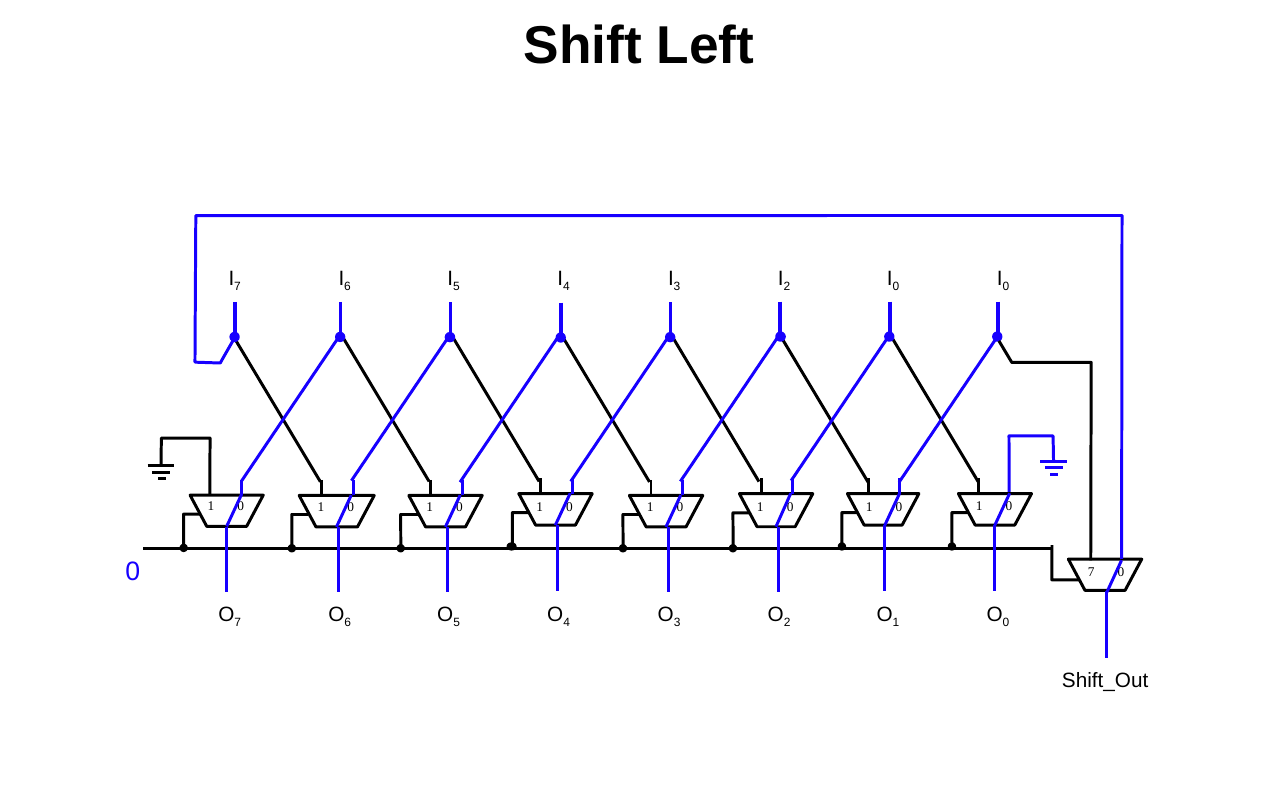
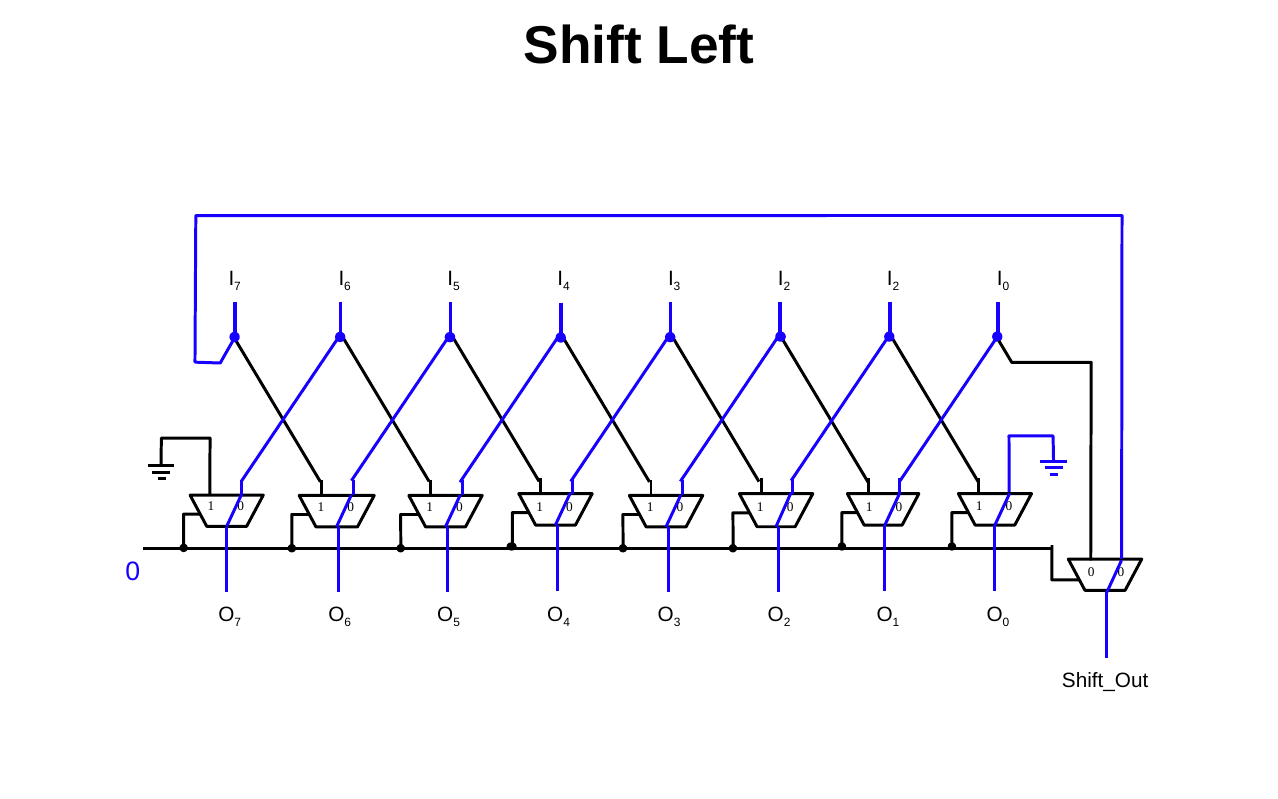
0: 0 -> 2 (896, 287)
7: 7 -> 0 (1091, 572)
